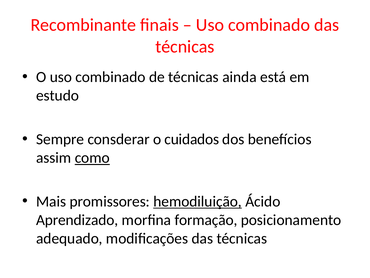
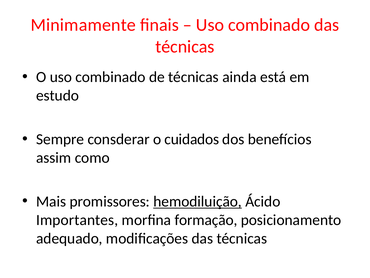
Recombinante: Recombinante -> Minimamente (83, 25)
como underline: present -> none (92, 158)
Aprendizado: Aprendizado -> Importantes (77, 220)
